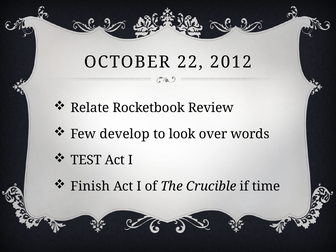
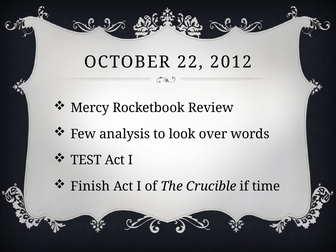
Relate: Relate -> Mercy (90, 108)
develop: develop -> analysis (125, 134)
